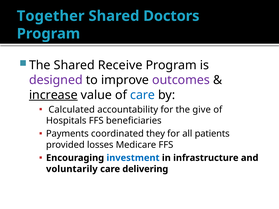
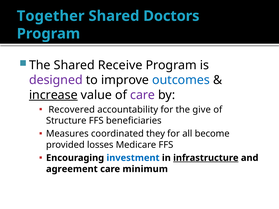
outcomes colour: purple -> blue (181, 80)
care colour: blue -> purple (143, 95)
Calculated: Calculated -> Recovered (72, 110)
Hospitals: Hospitals -> Structure (66, 121)
Payments: Payments -> Measures (67, 134)
patients: patients -> become (212, 134)
infrastructure underline: none -> present (206, 158)
voluntarily: voluntarily -> agreement (72, 169)
delivering: delivering -> minimum (145, 169)
